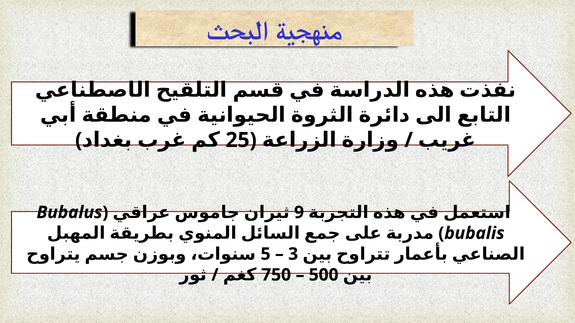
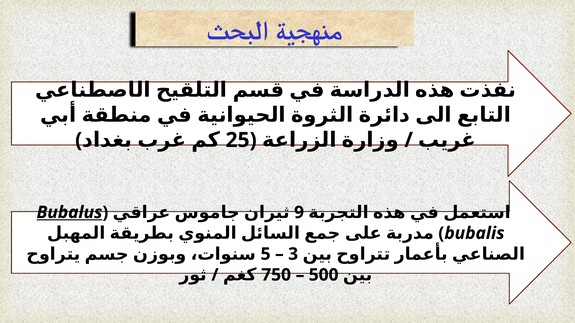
Bubalus underline: none -> present (69, 213)
